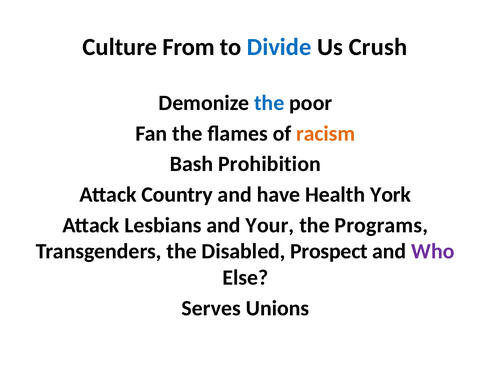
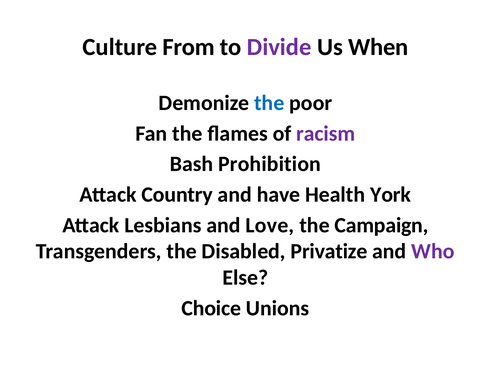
Divide colour: blue -> purple (279, 47)
Crush: Crush -> When (378, 47)
racism colour: orange -> purple (326, 134)
Your: Your -> Love (270, 225)
Programs: Programs -> Campaign (381, 225)
Prospect: Prospect -> Privatize (329, 252)
Serves: Serves -> Choice (211, 308)
